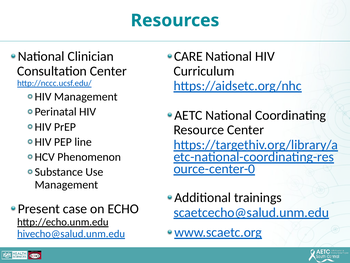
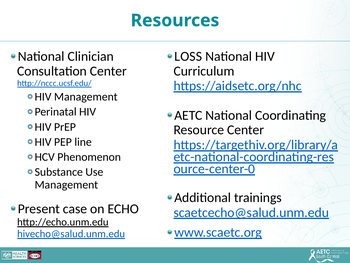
CARE: CARE -> LOSS (188, 56)
